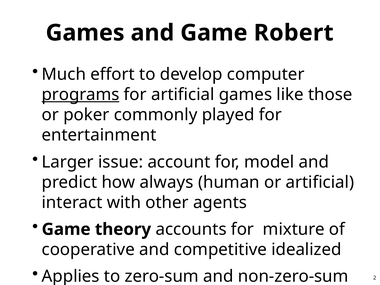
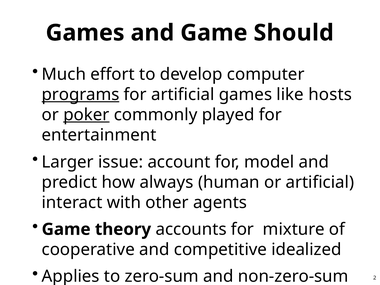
Robert: Robert -> Should (294, 33)
those: those -> hosts (330, 95)
poker underline: none -> present (86, 115)
